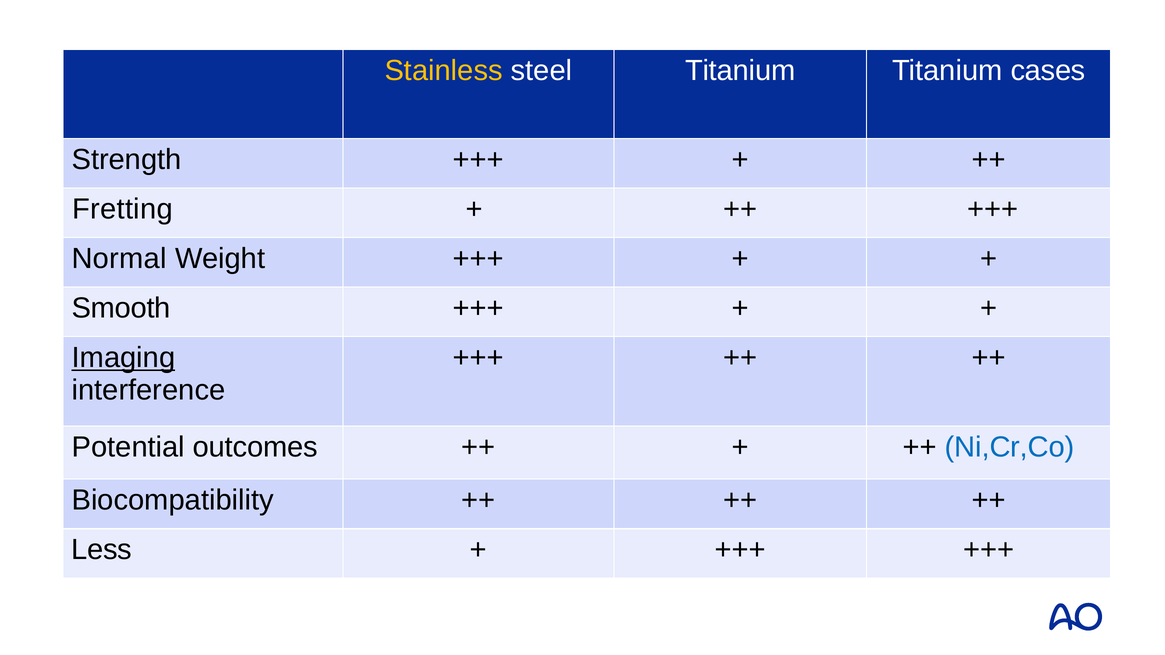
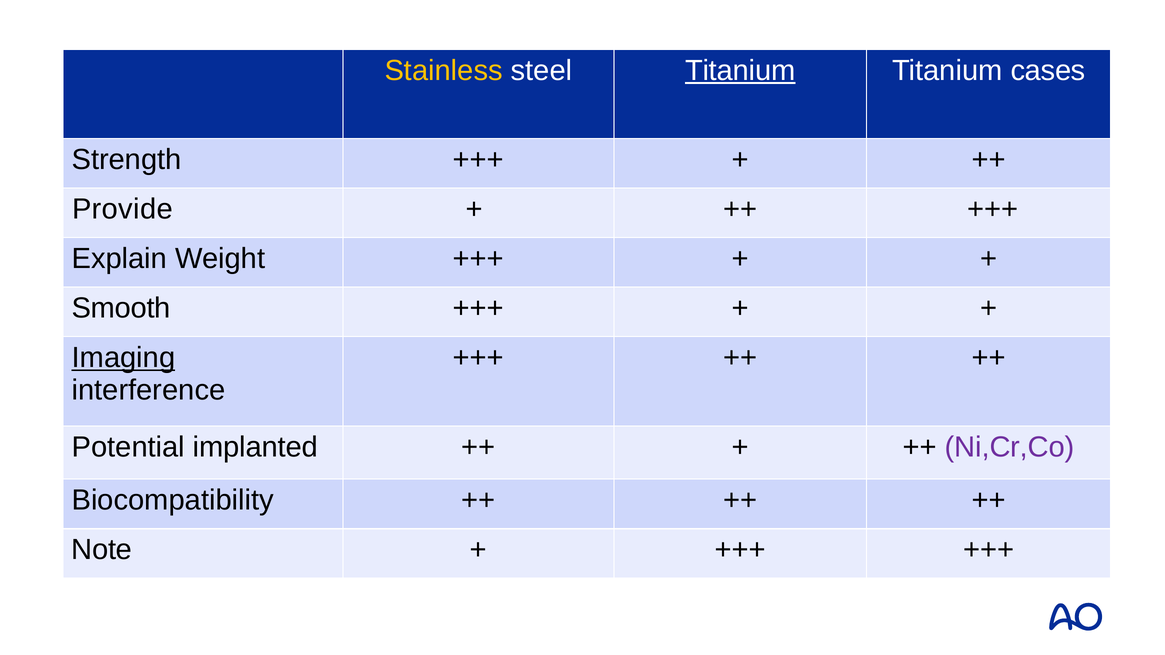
Titanium underline: none -> present (740, 71)
Fretting: Fretting -> Provide (123, 209)
Normal: Normal -> Explain (119, 259)
outcomes: outcomes -> implanted (255, 447)
Ni,Cr,Co colour: blue -> purple (1010, 447)
Less: Less -> Note (102, 550)
